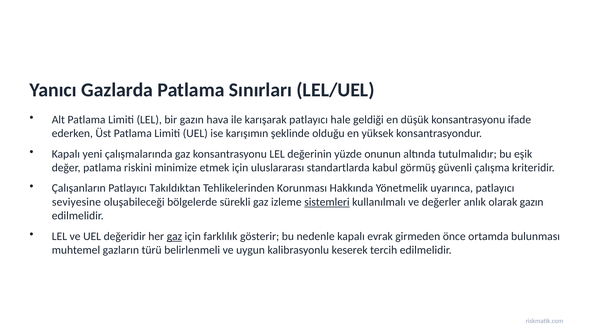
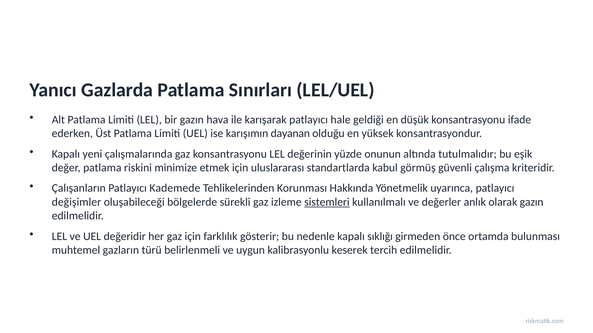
şeklinde: şeklinde -> dayanan (290, 134)
Takıldıktan: Takıldıktan -> Kademede (175, 188)
seviyesine: seviyesine -> değişimler (76, 202)
gaz underline: present -> none (174, 237)
evrak: evrak -> sıklığı (380, 237)
